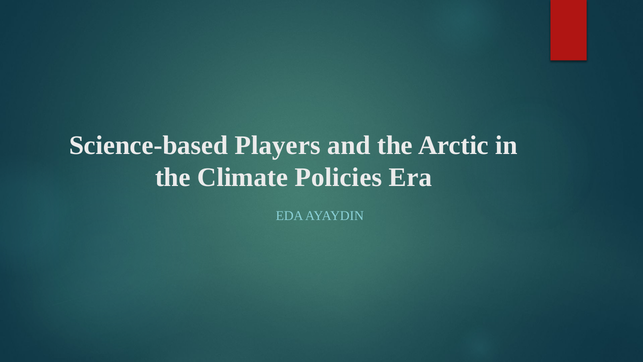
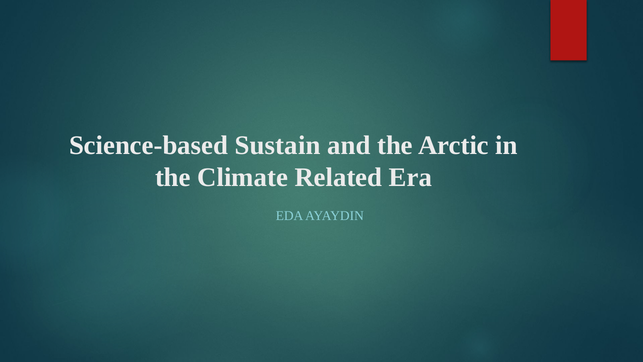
Players: Players -> Sustain (278, 145)
Policies: Policies -> Related (338, 177)
